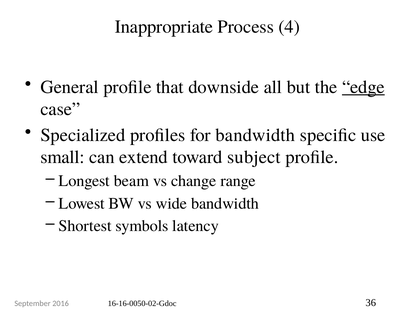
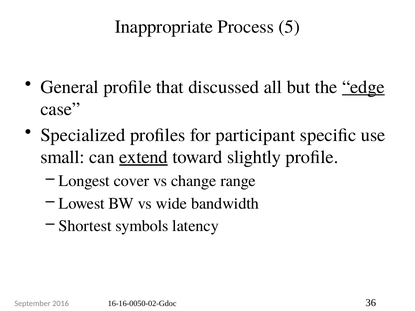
4: 4 -> 5 (289, 27)
downside: downside -> discussed (224, 87)
for bandwidth: bandwidth -> participant (255, 135)
extend underline: none -> present (144, 157)
subject: subject -> slightly (254, 157)
beam: beam -> cover (132, 181)
